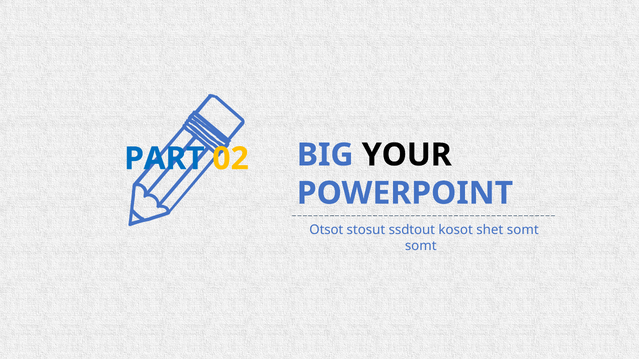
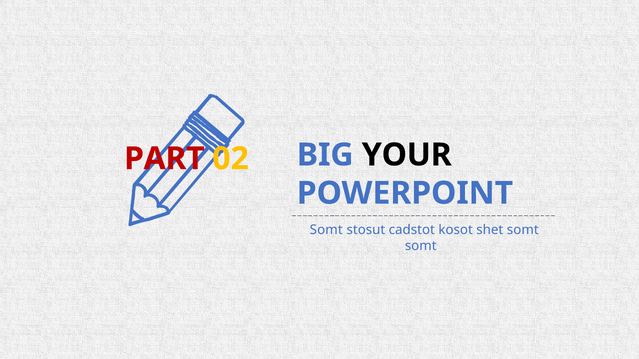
PART colour: blue -> red (164, 159)
Otsot: Otsot -> Somt (326, 230)
ssdtout: ssdtout -> cadstot (412, 230)
